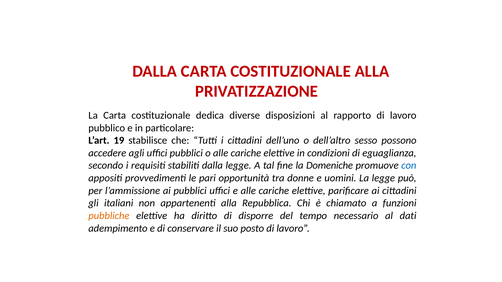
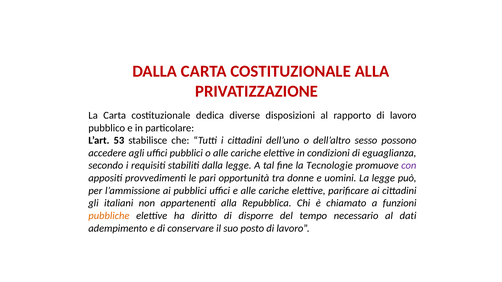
19: 19 -> 53 (119, 141)
Domeniche: Domeniche -> Tecnologie (329, 166)
con colour: blue -> purple (409, 166)
